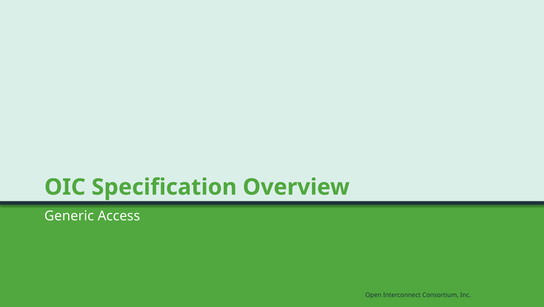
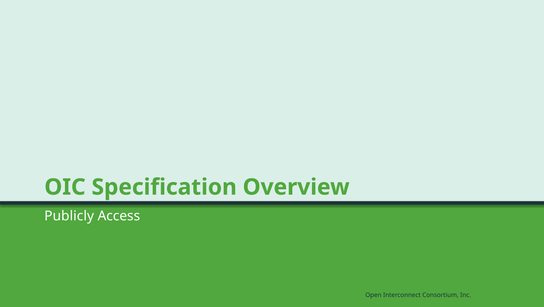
Generic: Generic -> Publicly (69, 216)
